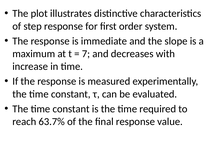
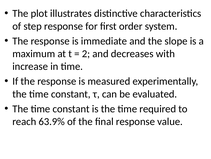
7: 7 -> 2 (86, 53)
63.7%: 63.7% -> 63.9% (52, 121)
